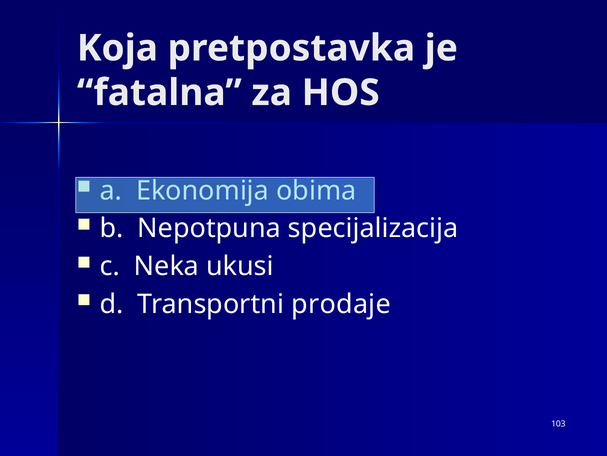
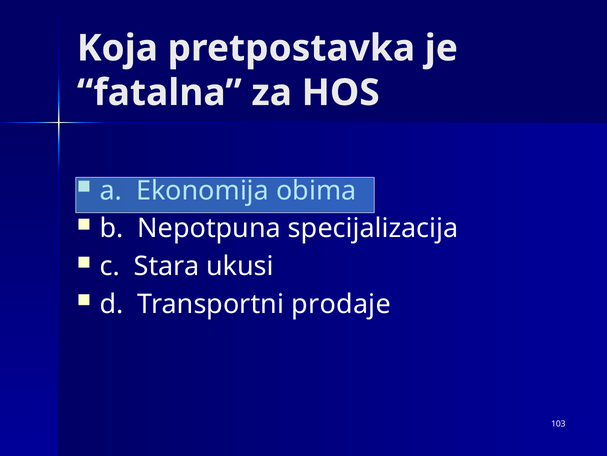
Neka: Neka -> Stara (167, 266)
